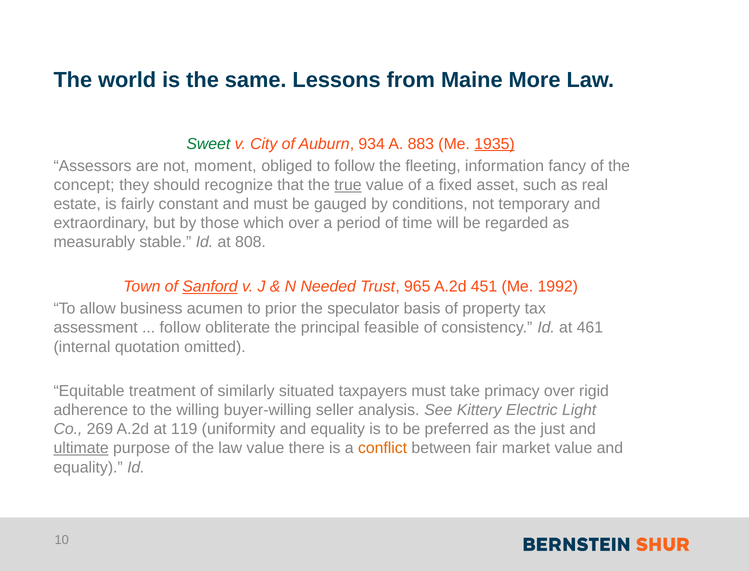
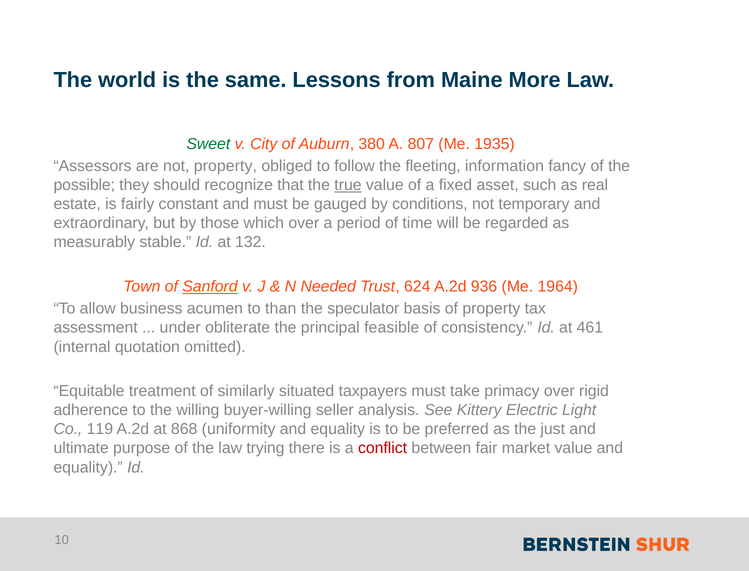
934: 934 -> 380 (372, 144)
883: 883 -> 807 (421, 144)
1935 underline: present -> none (495, 144)
not moment: moment -> property (225, 166)
concept: concept -> possible (84, 185)
808: 808 -> 132 (250, 242)
965: 965 -> 624 (417, 286)
451: 451 -> 936 (484, 286)
1992: 1992 -> 1964 (558, 286)
prior: prior -> than (281, 309)
follow: follow -> under (180, 328)
269: 269 -> 119 (100, 429)
119: 119 -> 868 (184, 429)
ultimate underline: present -> none (81, 448)
law value: value -> trying (265, 448)
conflict colour: orange -> red (383, 448)
